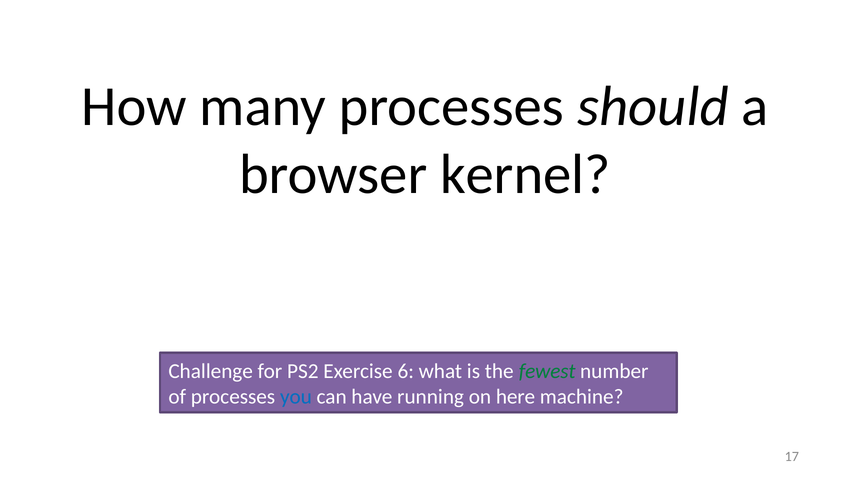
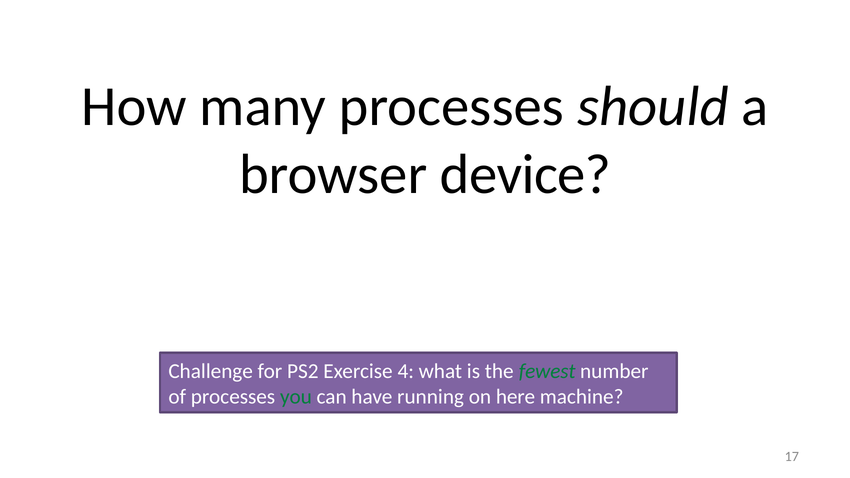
kernel: kernel -> device (526, 174)
6: 6 -> 4 (406, 371)
you colour: blue -> green (296, 397)
